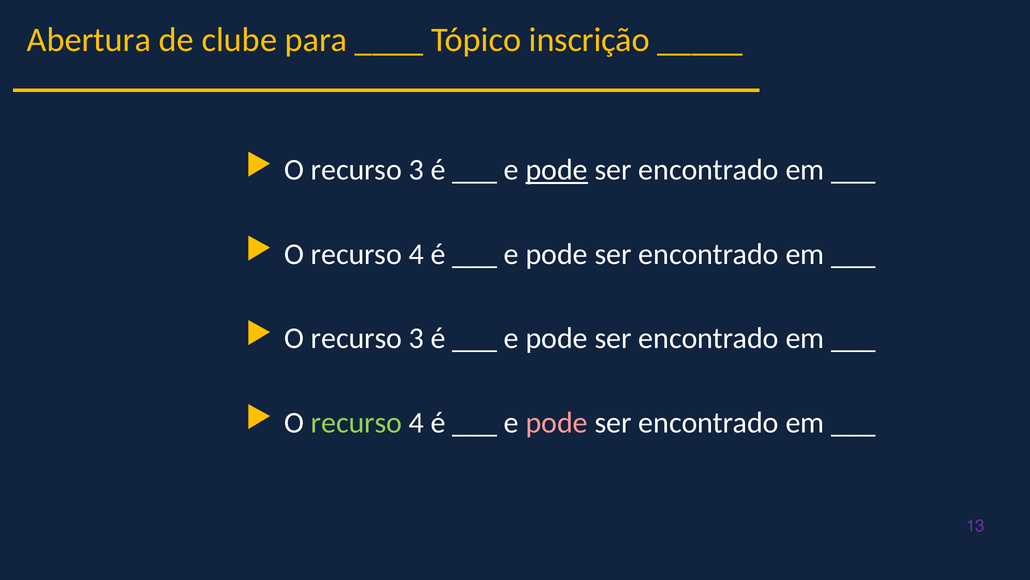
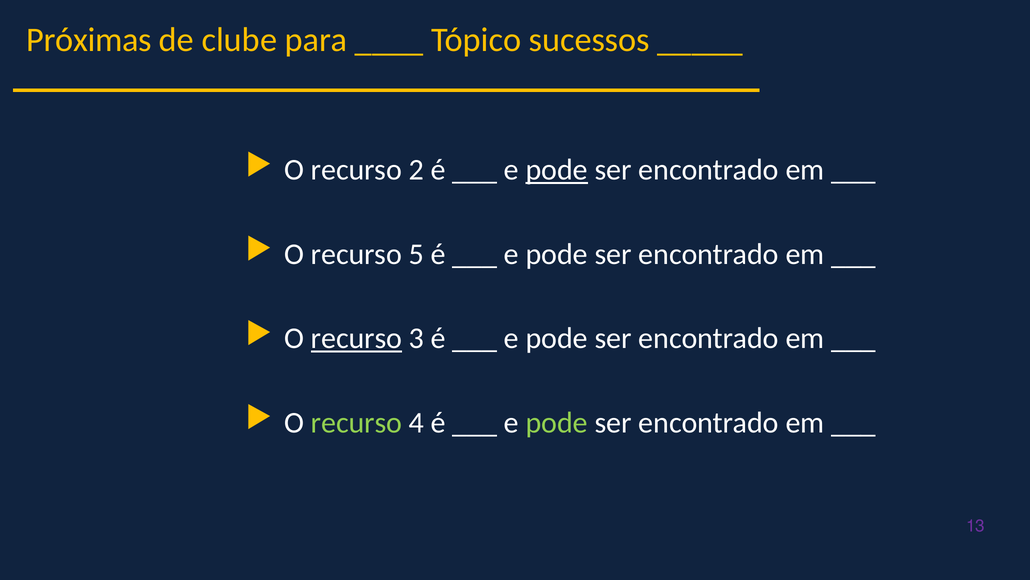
Abertura: Abertura -> Próximas (89, 40)
inscrição: inscrição -> sucessos (589, 40)
3: 3 -> 2 (416, 170)
4: 4 -> 5 (416, 254)
recurso underline: none -> present (356, 338)
pode colour: pink -> light green (557, 422)
